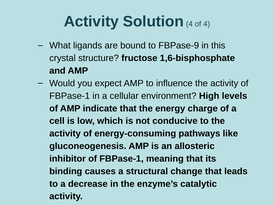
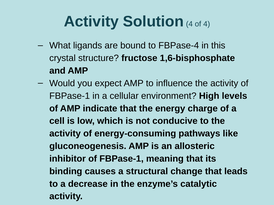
FBPase-9: FBPase-9 -> FBPase-4 (179, 46)
